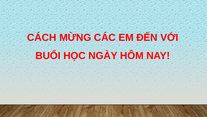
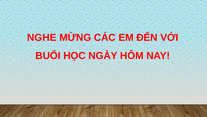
CÁCH: CÁCH -> NGHE (42, 37)
